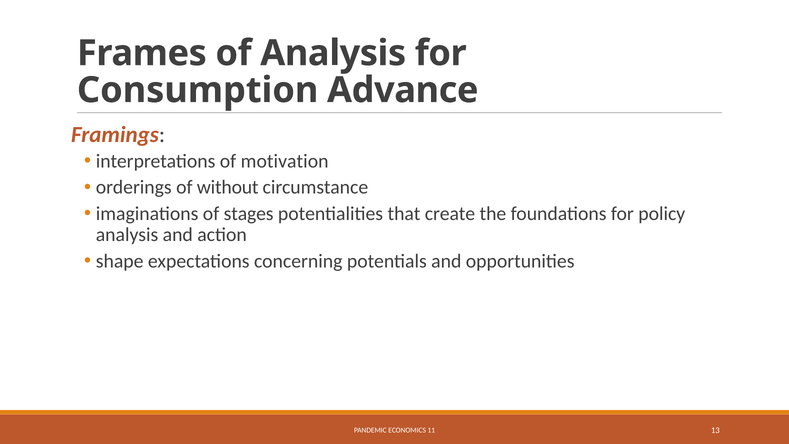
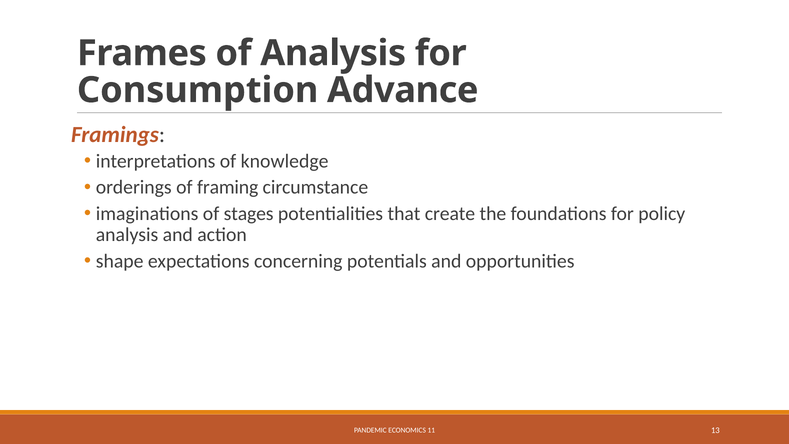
motivation: motivation -> knowledge (285, 161)
without: without -> framing (228, 187)
